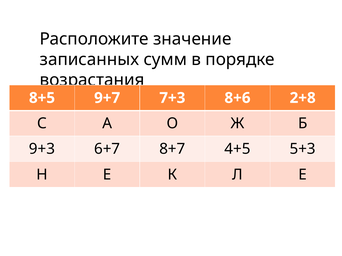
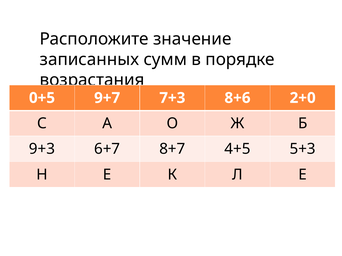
8+5: 8+5 -> 0+5 (42, 98)
2+8: 2+8 -> 2+0 (303, 98)
